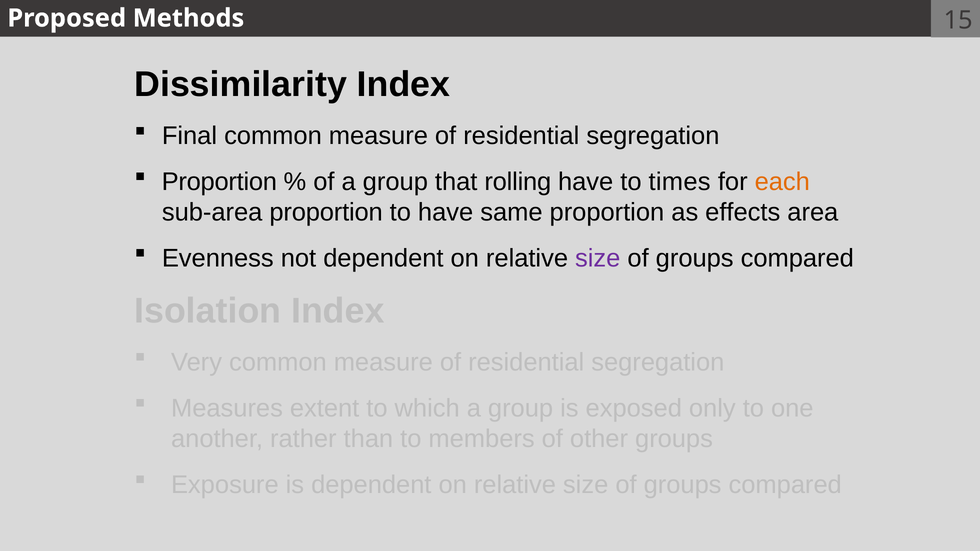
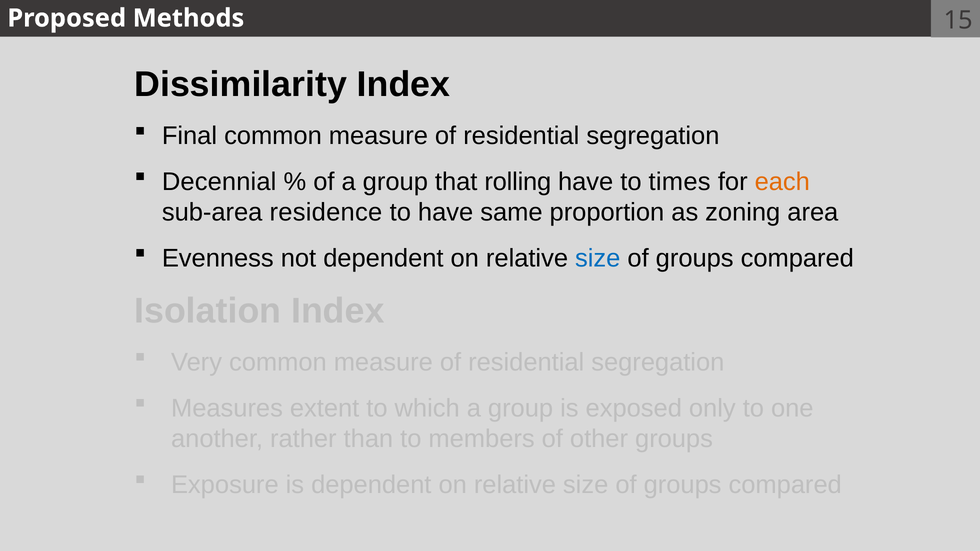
Proportion: Proportion -> Decennial (219, 182)
sub-area proportion: proportion -> residence (326, 212)
effects: effects -> zoning (743, 212)
size colour: purple -> blue (598, 258)
